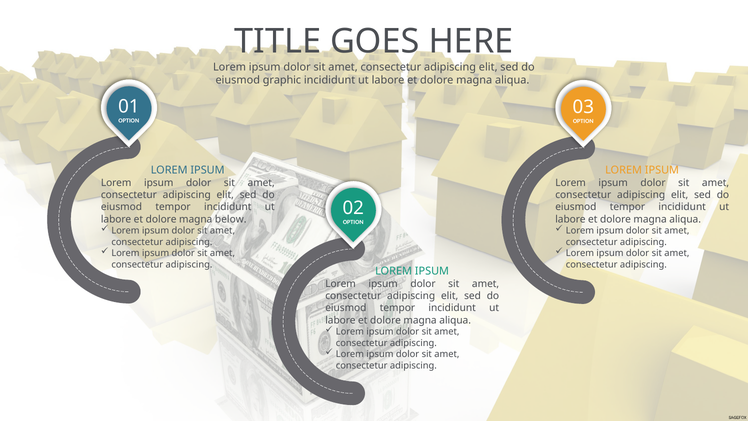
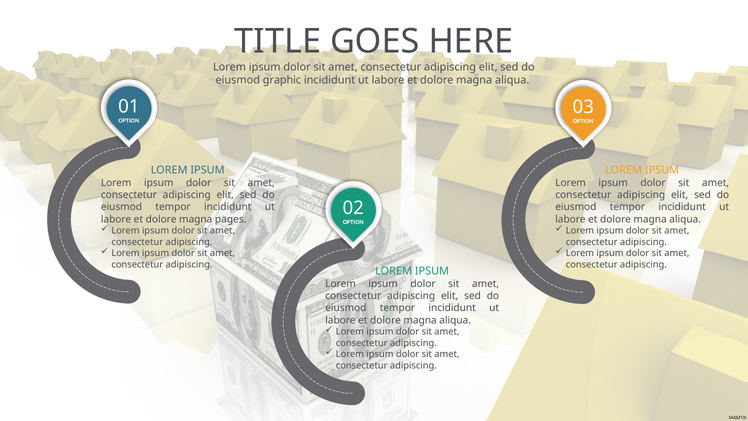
below: below -> pages (231, 219)
